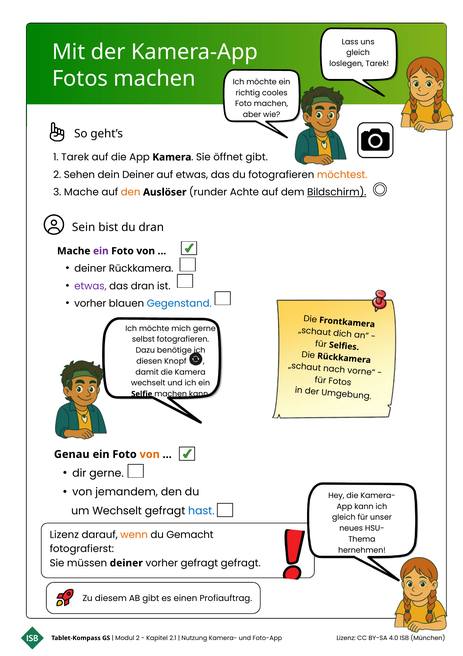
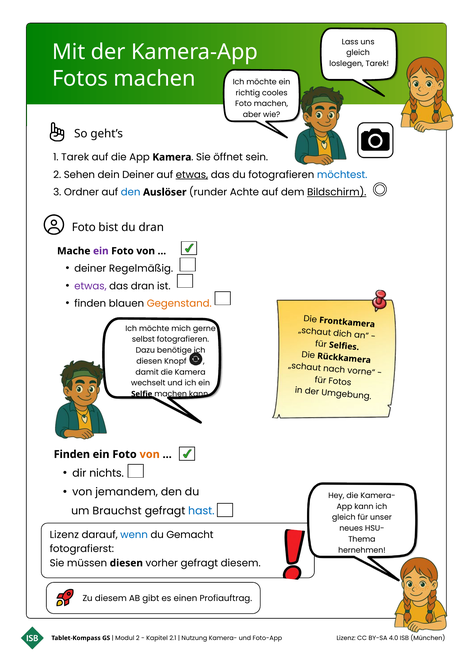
öffnet gibt: gibt -> sein (257, 157)
etwas underline: none -> present (192, 174)
möchtest colour: orange -> blue (342, 174)
3 Mache: Mache -> Ordner (81, 192)
den colour: orange -> blue (131, 192)
Sein: Sein -> Foto (84, 227)
deiner Rückkamera: Rückkamera -> Regelmäßig (141, 268)
vorher: vorher -> finden (90, 303)
Gegenstand colour: blue -> orange (179, 303)
Genau: Genau -> Finden (72, 454)
dir gerne: gerne -> nichts (107, 473)
um Wechselt: Wechselt -> Brauchst (117, 510)
wenn colour: orange -> blue (134, 534)
müssen deiner: deiner -> diesen (126, 562)
gefragt gefragt: gefragt -> diesem (241, 562)
